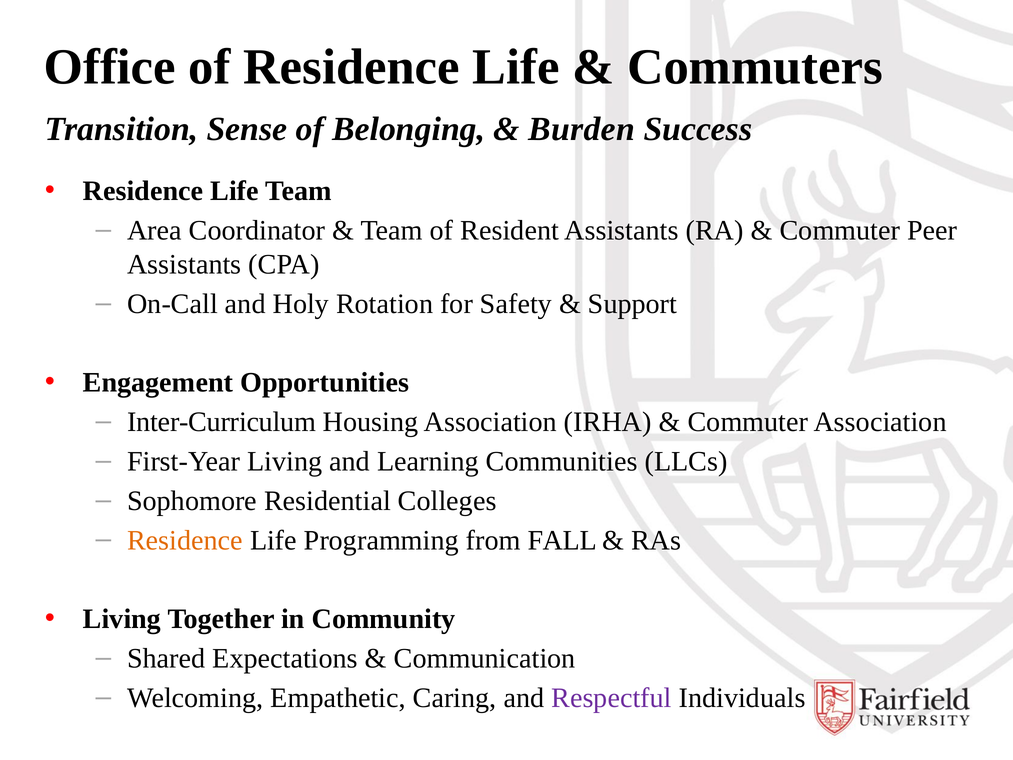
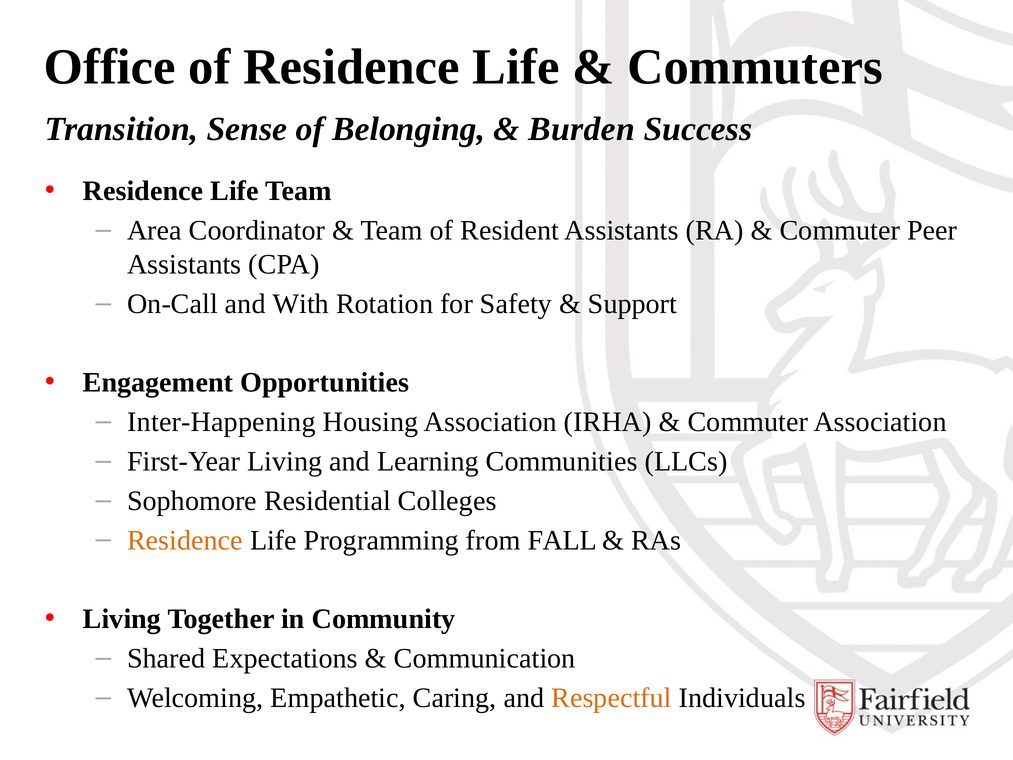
Holy: Holy -> With (301, 304)
Inter-Curriculum: Inter-Curriculum -> Inter-Happening (221, 422)
Respectful colour: purple -> orange (611, 698)
